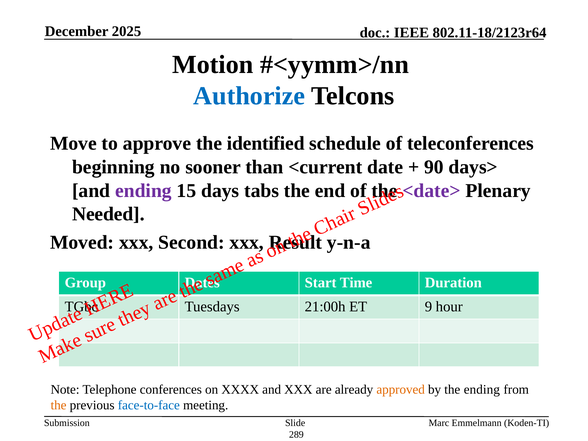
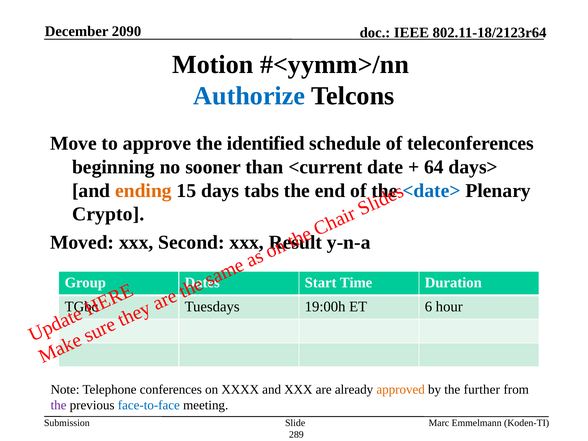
2025: 2025 -> 2090 (126, 31)
90: 90 -> 64 (434, 167)
ending colour: purple -> orange (143, 191)
<date> colour: purple -> blue (432, 191)
Needed: Needed -> Crypto (108, 214)
21:00h: 21:00h -> 19:00h (325, 306)
9: 9 -> 6 (428, 306)
the ending: ending -> further (482, 390)
the colour: orange -> purple (59, 405)
